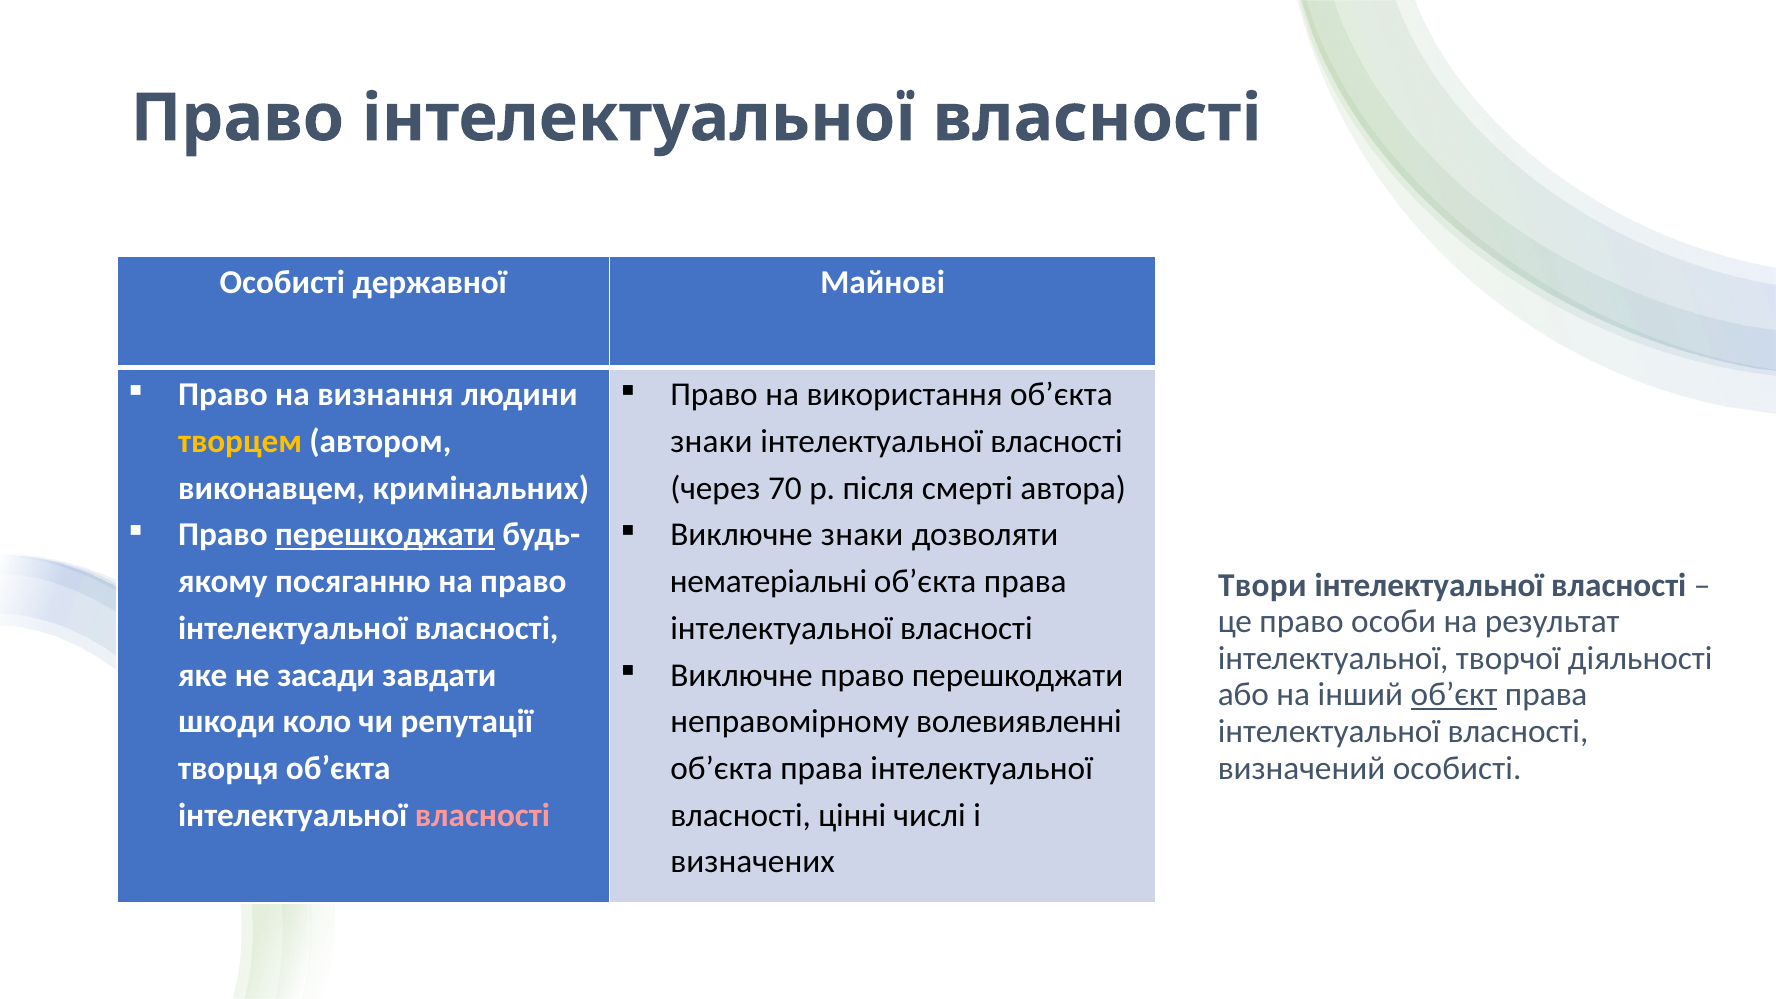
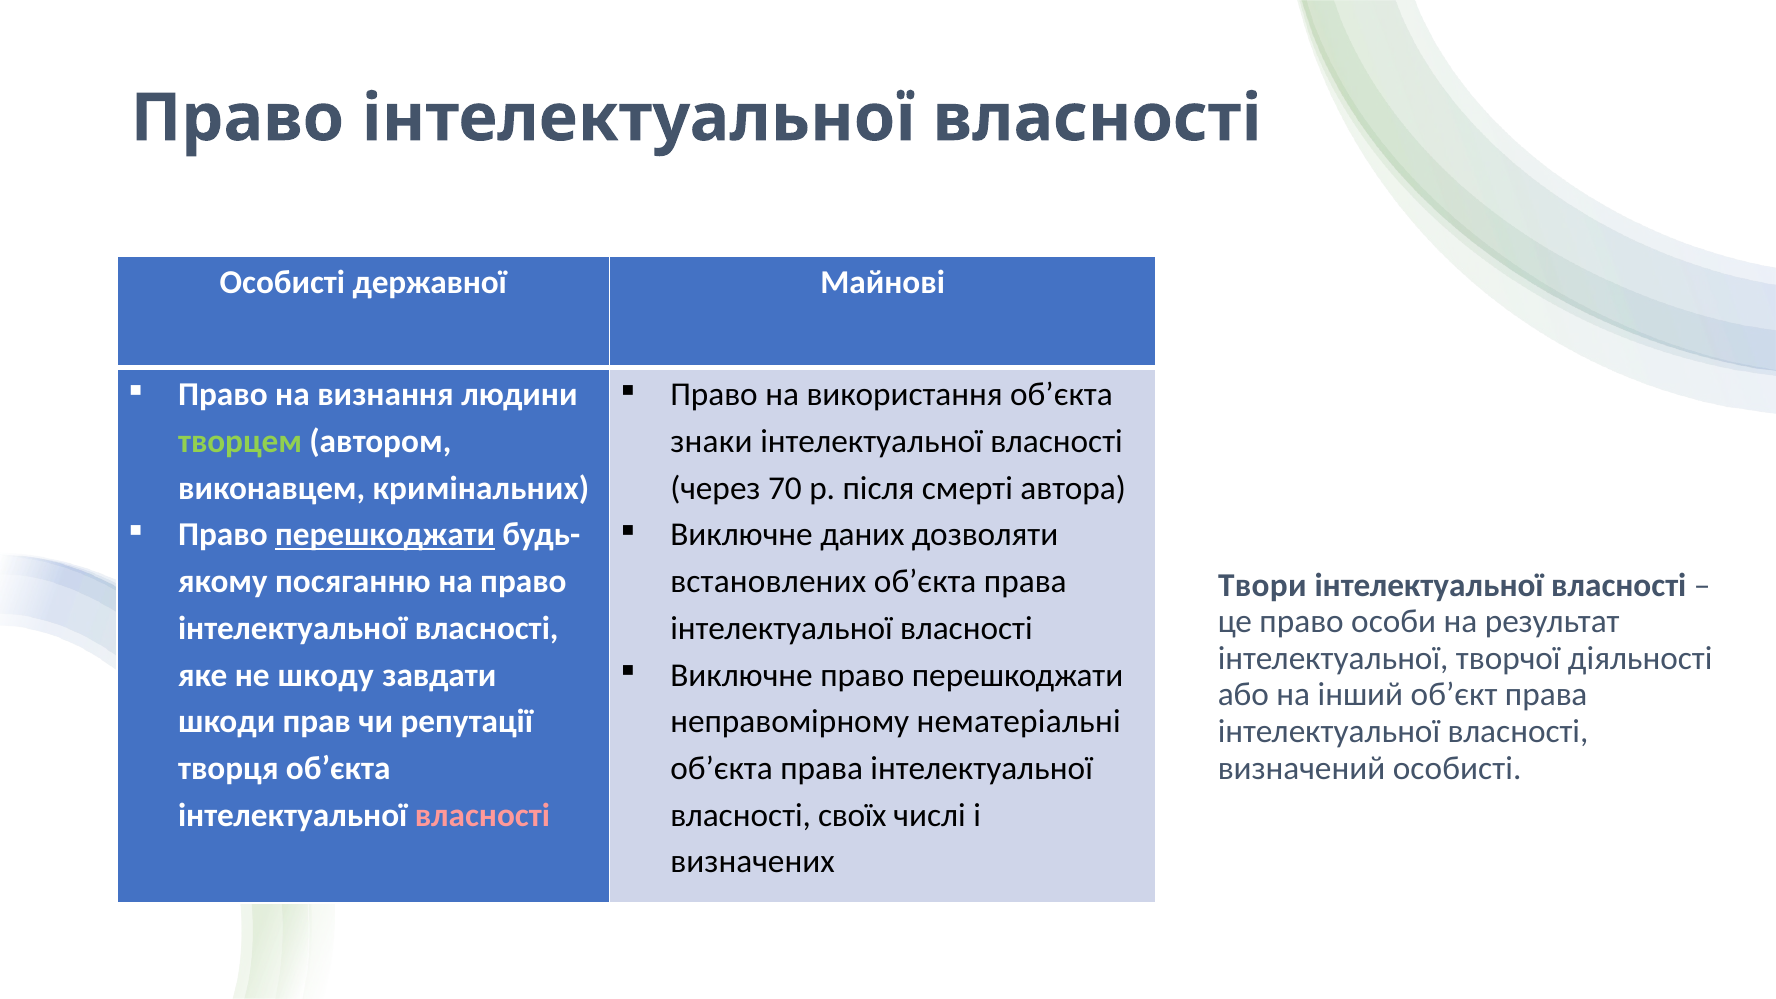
творцем colour: yellow -> light green (240, 441)
Виключне знаки: знаки -> даних (862, 535)
нематеріальні: нематеріальні -> встановлених (768, 582)
засади: засади -> шкоду (326, 675)
об’єкт underline: present -> none (1454, 695)
коло: коло -> прав (317, 722)
волевиявленні: волевиявленні -> нематеріальні (1019, 722)
цінні: цінні -> своїх (852, 815)
